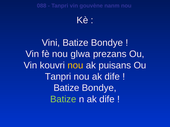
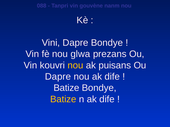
Vini Batize: Batize -> Dapre (75, 43)
Tanpri: Tanpri -> Dapre (58, 77)
Batize colour: light green -> yellow (63, 100)
